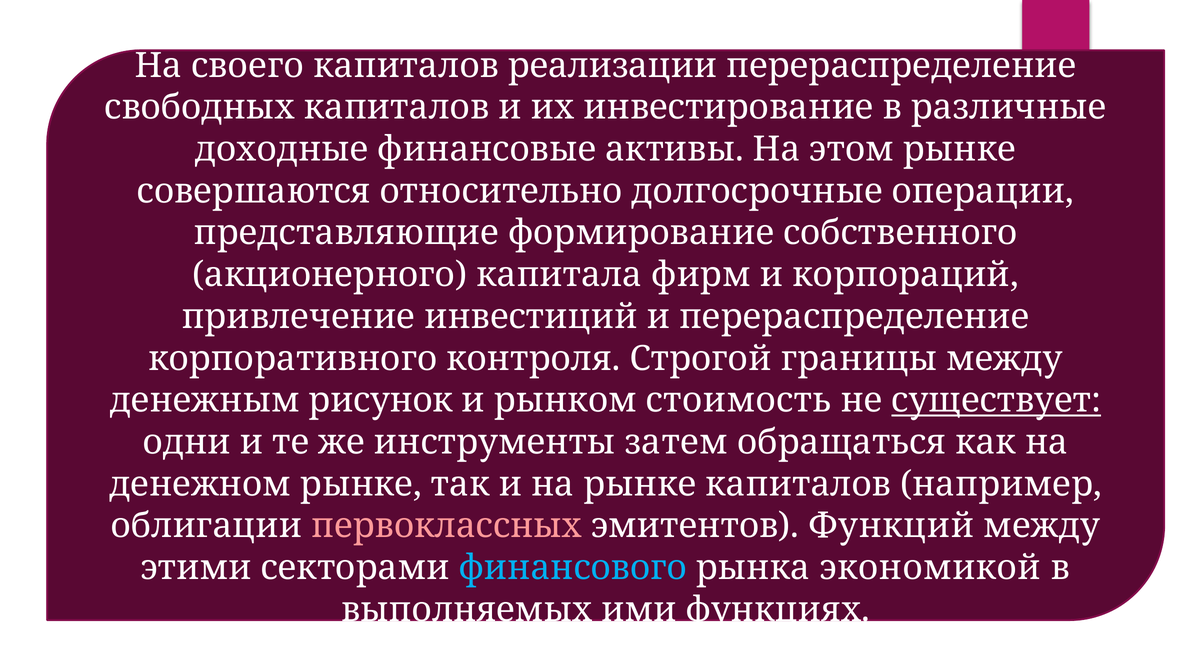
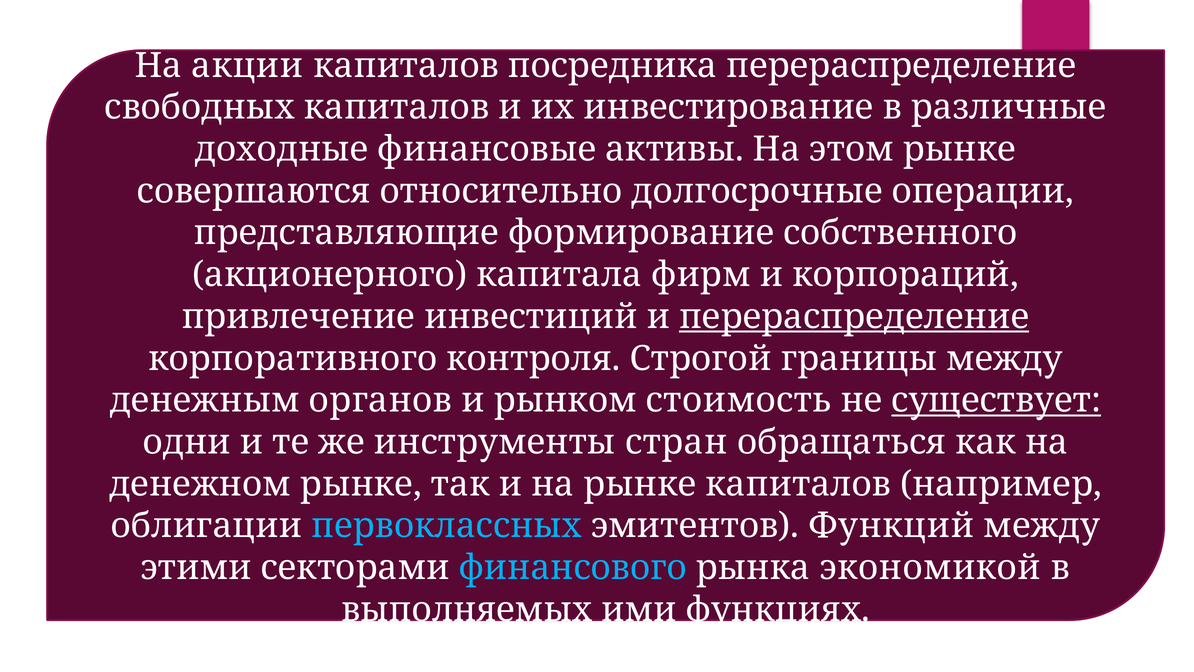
своего: своего -> акции (247, 66)
реализации: реализации -> посредника (613, 66)
перераспределение underline: none -> present (854, 316)
рисунок: рисунок -> органов (380, 400)
затем: затем -> стран (676, 442)
первоклассных colour: pink -> light blue (447, 526)
